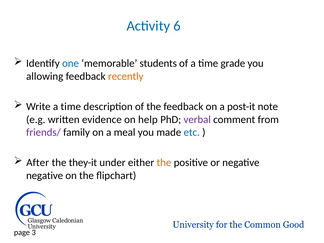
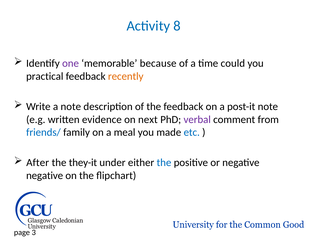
6: 6 -> 8 (177, 26)
one colour: blue -> purple (71, 63)
students: students -> because (158, 63)
grade: grade -> could (233, 63)
allowing: allowing -> practical (45, 76)
Write a time: time -> note (71, 106)
help: help -> next (148, 119)
friends/ colour: purple -> blue (43, 132)
the colour: orange -> blue (164, 163)
